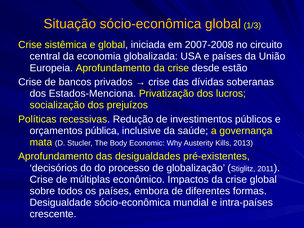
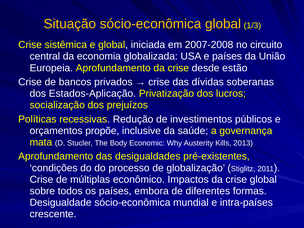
Estados-Menciona: Estados-Menciona -> Estados-Aplicação (92, 94)
pública: pública -> propõe (102, 131)
decisórios: decisórios -> condições (54, 168)
